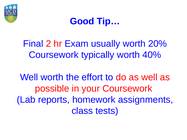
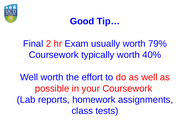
20%: 20% -> 79% (158, 44)
